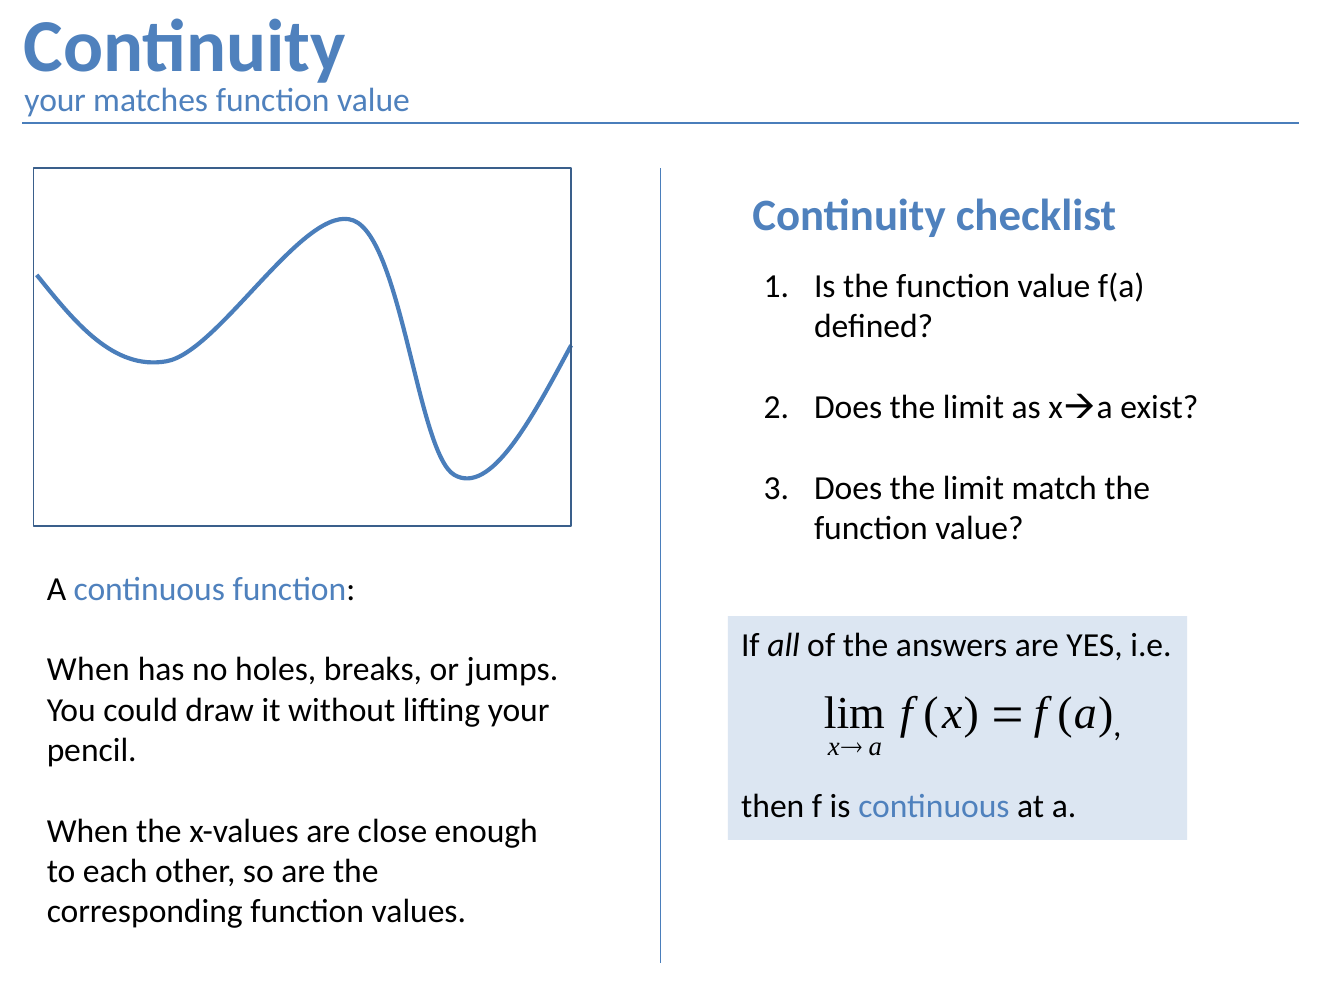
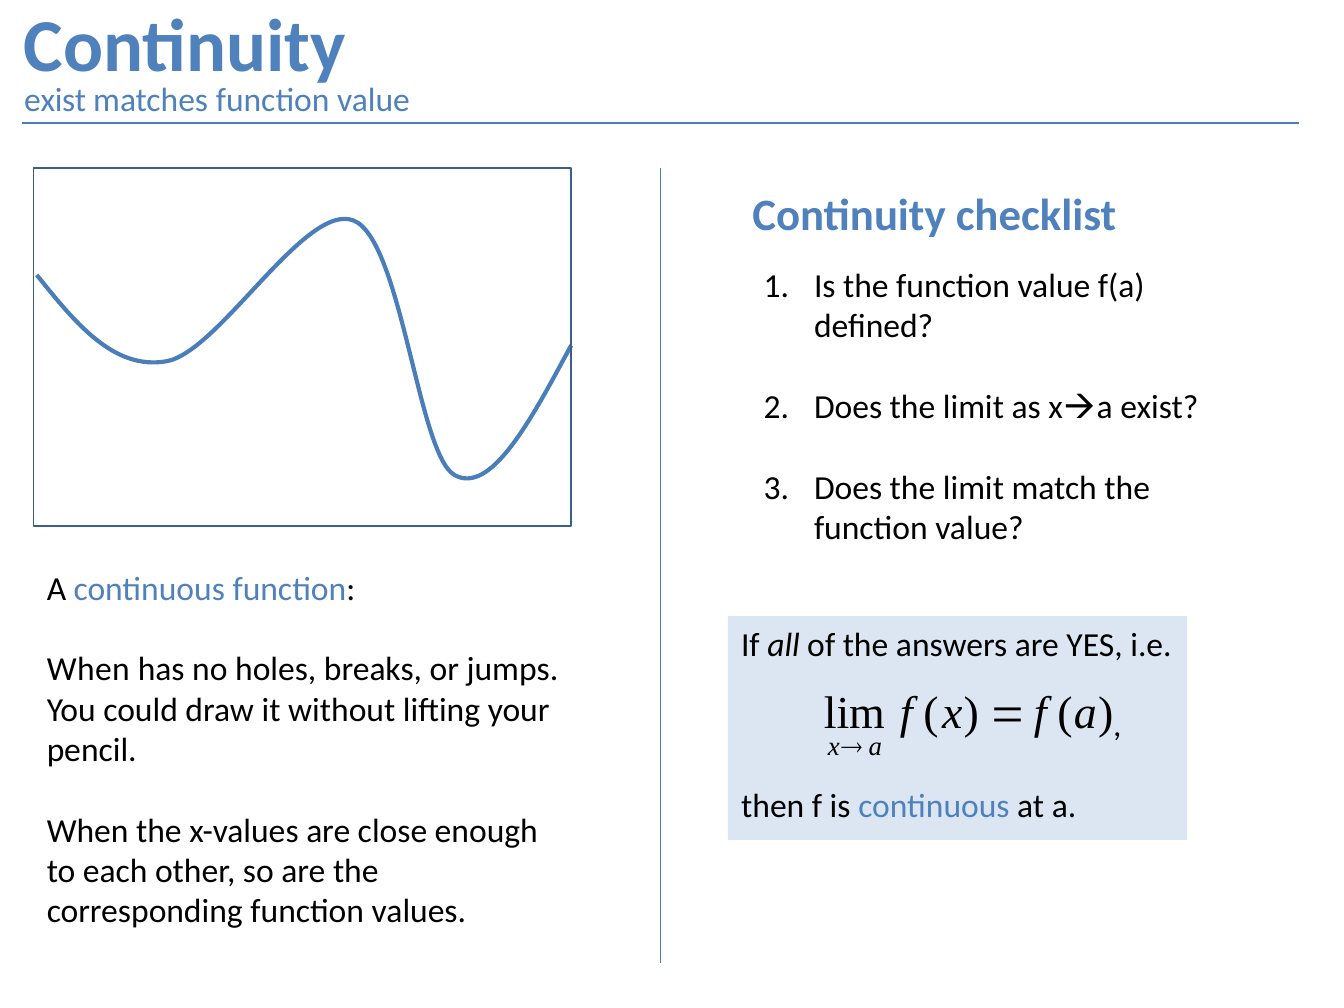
your: your -> exist (55, 101)
